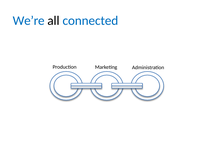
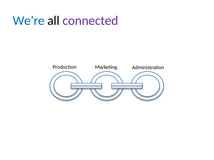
connected colour: blue -> purple (90, 21)
